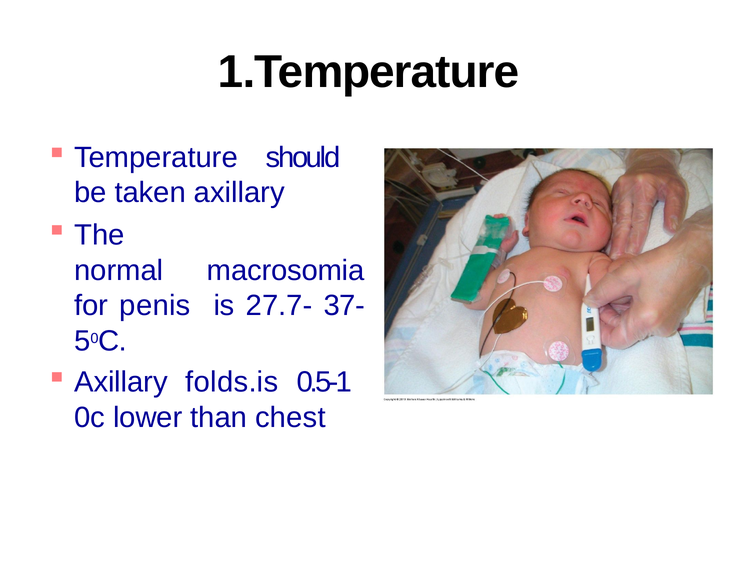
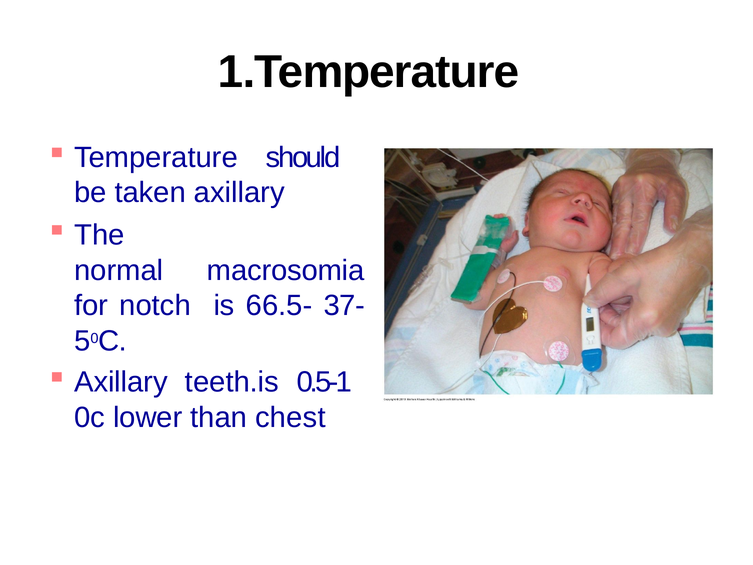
penis: penis -> notch (155, 306)
27.7-: 27.7- -> 66.5- (279, 306)
folds.is: folds.is -> teeth.is (232, 382)
